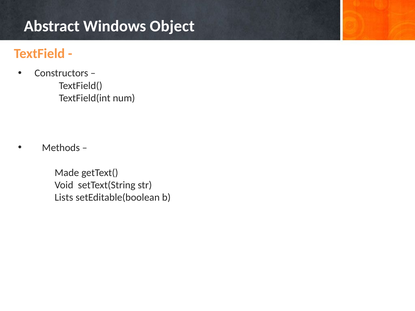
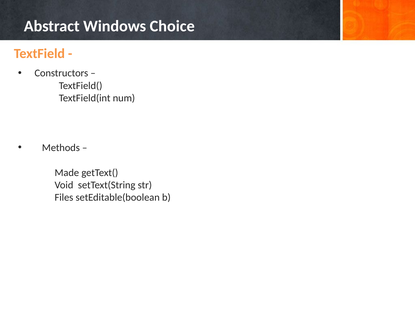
Object: Object -> Choice (172, 26)
Lists: Lists -> Files (64, 198)
